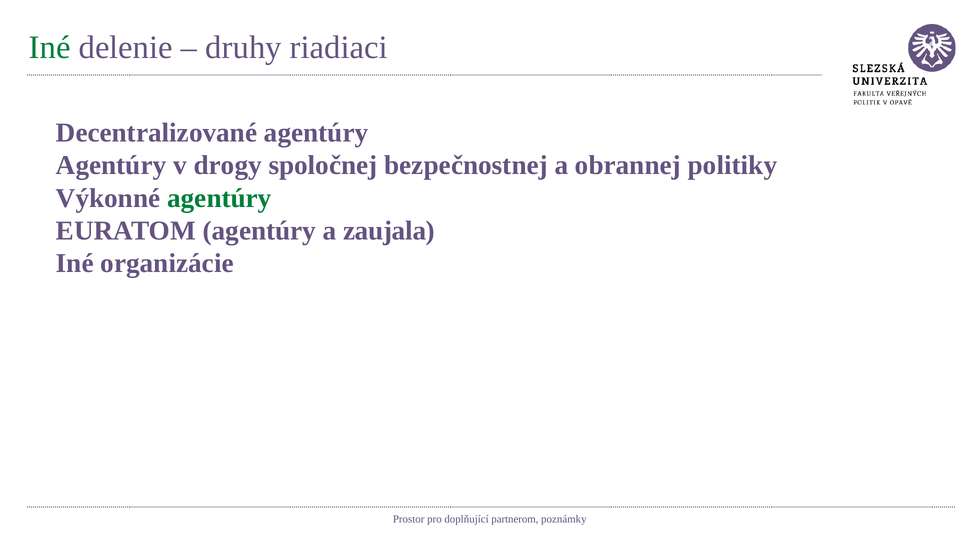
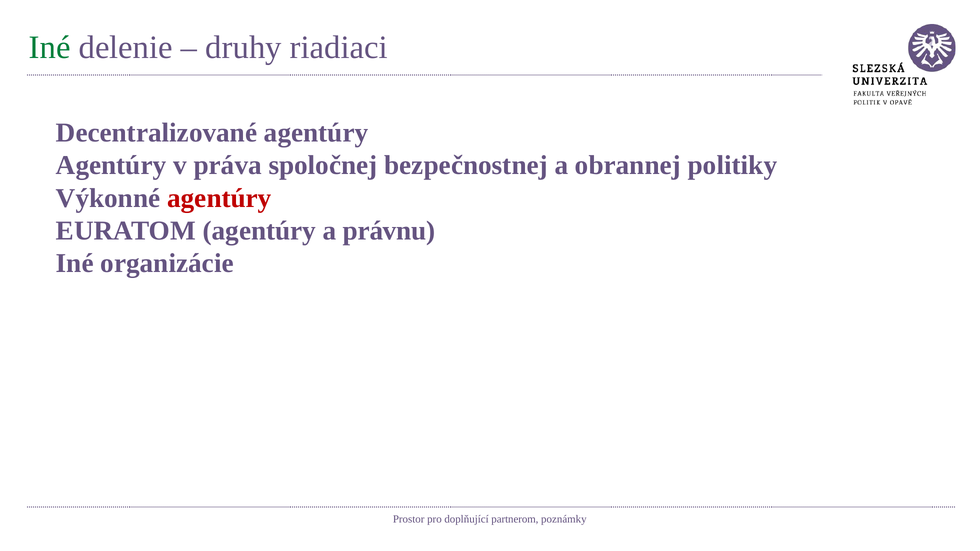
drogy: drogy -> práva (228, 165)
agentúry colour: green -> red (219, 198)
zaujala: zaujala -> právnu (389, 231)
